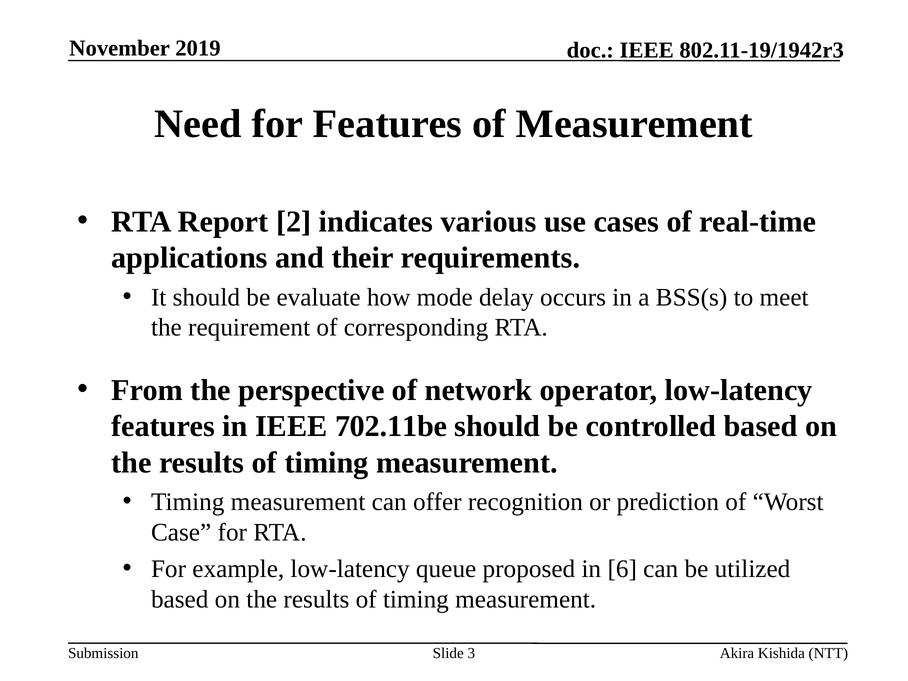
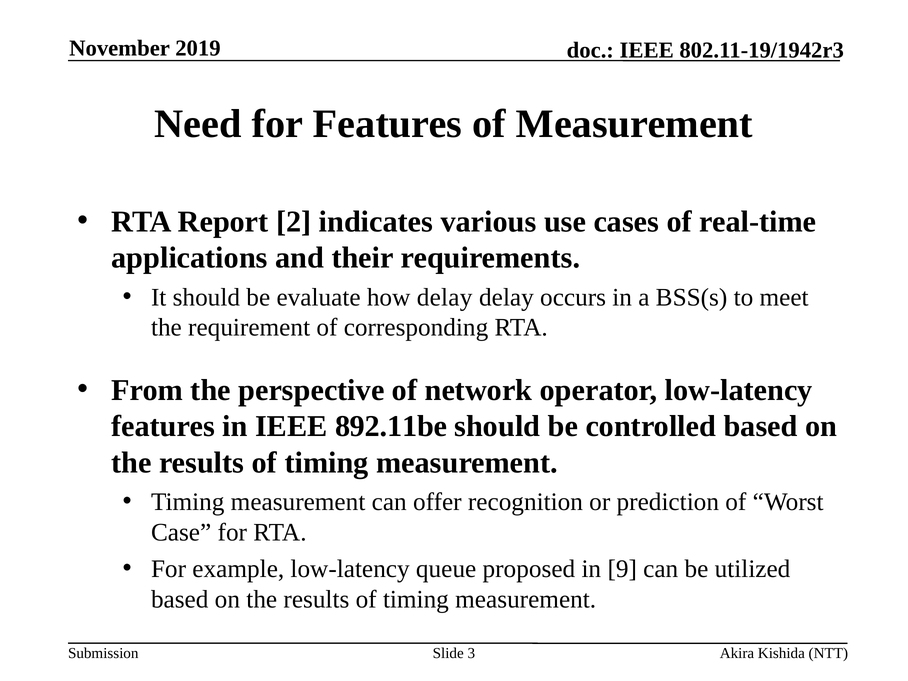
how mode: mode -> delay (445, 297)
702.11be: 702.11be -> 892.11be (391, 426)
6: 6 -> 9 (622, 569)
